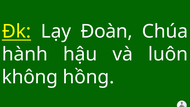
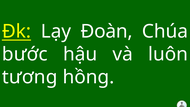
hành: hành -> bước (25, 54)
không: không -> tương (30, 77)
